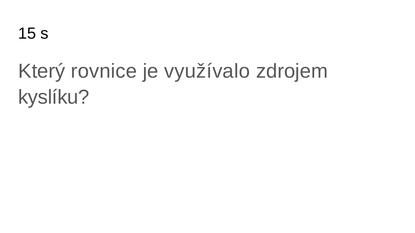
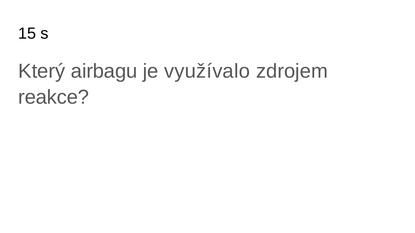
rovnice: rovnice -> airbagu (104, 71)
kyslíku: kyslíku -> reakce (54, 97)
